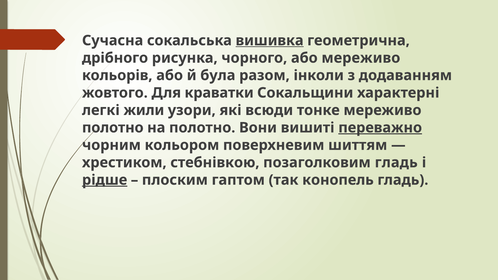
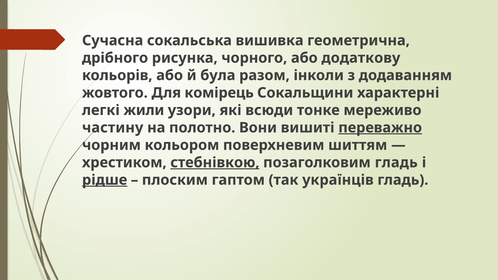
вишивка underline: present -> none (270, 40)
або мереживо: мереживо -> додаткову (361, 58)
краватки: краватки -> комірець (219, 93)
полотно: полотно -> частину (113, 128)
стебнівкою underline: none -> present (215, 163)
конопель: конопель -> українцiв (338, 180)
